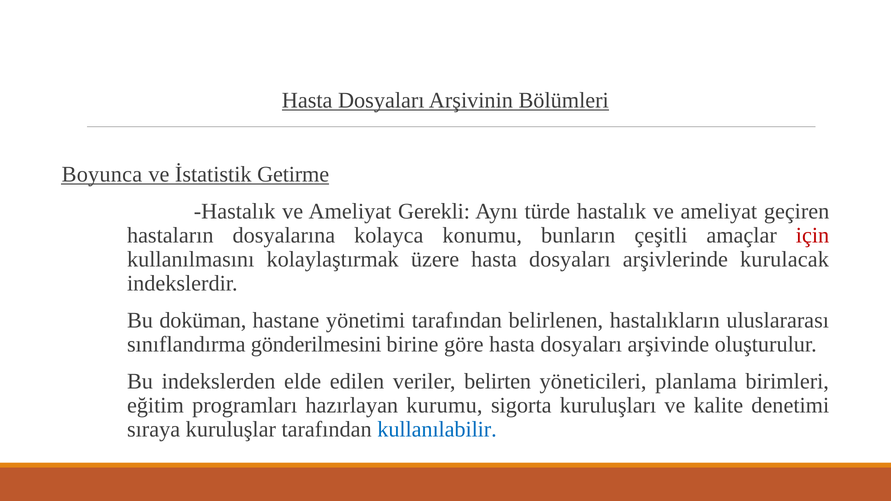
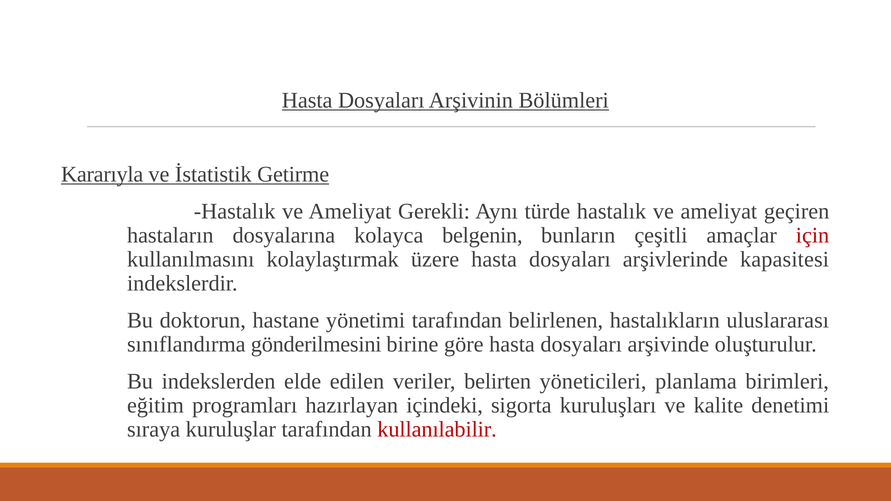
Boyunca: Boyunca -> Kararıyla (102, 174)
konumu: konumu -> belgenin (482, 235)
kurulacak: kurulacak -> kapasitesi (785, 259)
doküman: doküman -> doktorun (203, 321)
kurumu: kurumu -> içindeki (445, 406)
kullanılabilir colour: blue -> red (437, 430)
